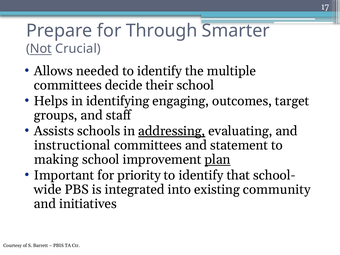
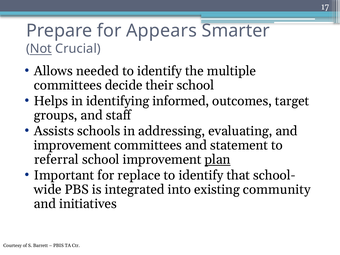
Through: Through -> Appears (161, 31)
engaging: engaging -> informed (181, 101)
addressing underline: present -> none (172, 131)
instructional: instructional -> improvement (72, 145)
making: making -> referral (56, 160)
priority: priority -> replace (139, 175)
